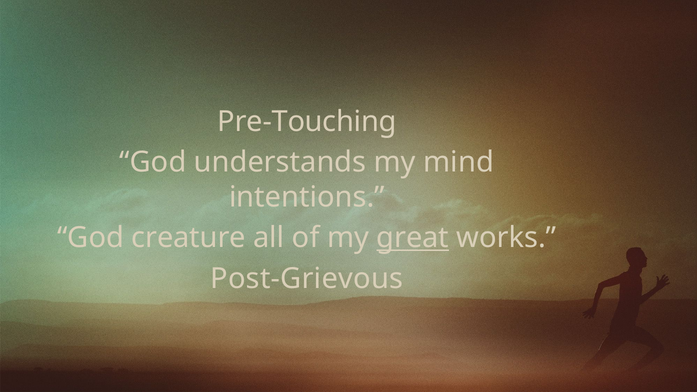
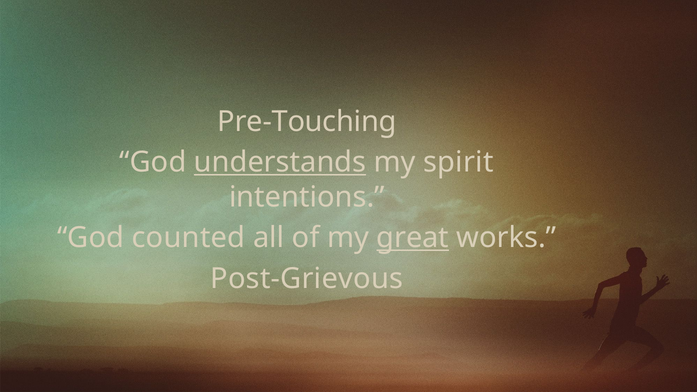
understands underline: none -> present (280, 162)
mind: mind -> spirit (458, 162)
creature: creature -> counted (188, 238)
